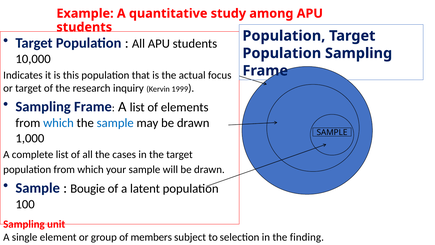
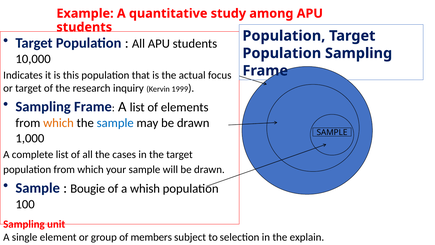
which colour: blue -> orange (58, 123)
latent: latent -> whish (145, 188)
finding: finding -> explain (307, 237)
